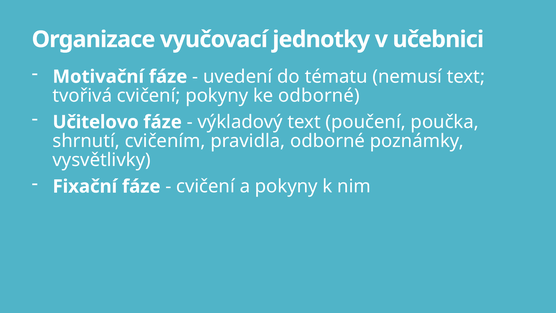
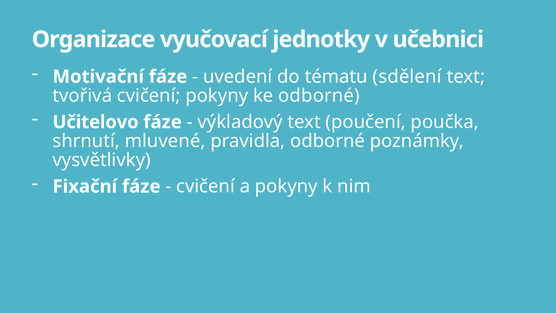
nemusí: nemusí -> sdělení (407, 77)
cvičením: cvičením -> mluvené (165, 141)
